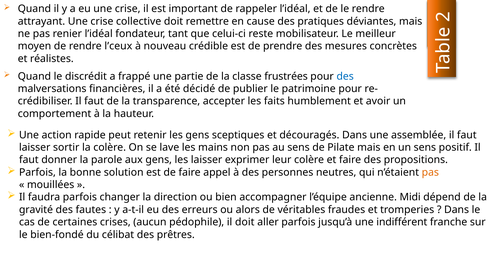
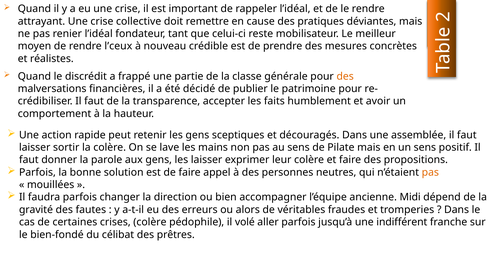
frustrées: frustrées -> générale (286, 76)
des colour: blue -> orange (345, 76)
crises aucun: aucun -> colère (150, 223)
il doit: doit -> volé (245, 223)
